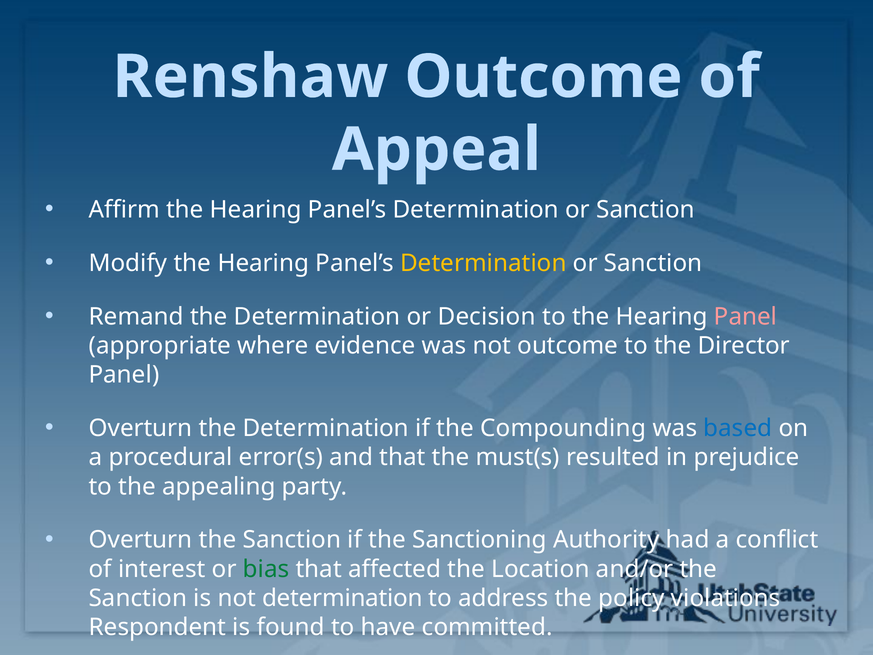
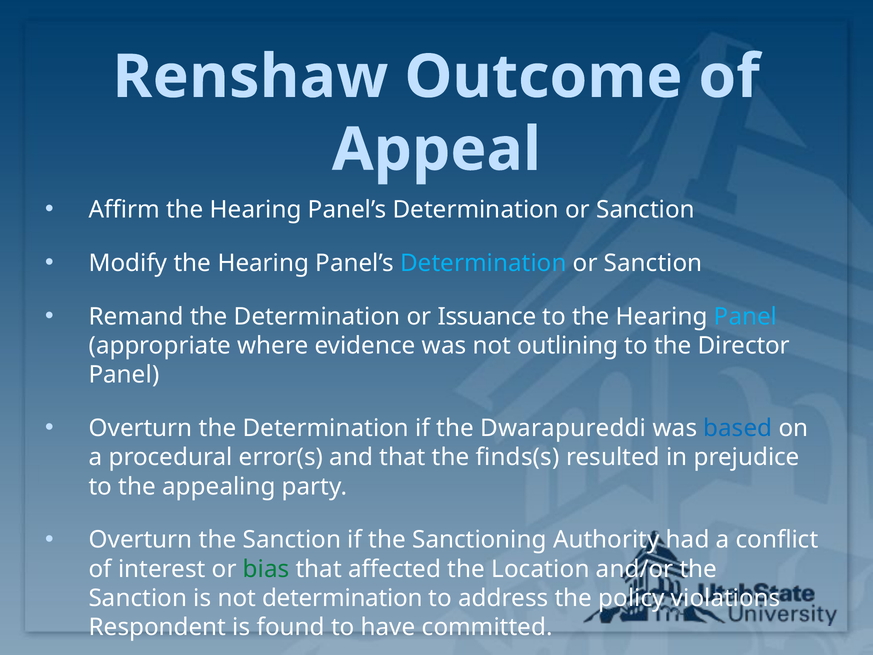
Determination colour: yellow -> light blue (483, 263)
Decision: Decision -> Issuance (487, 317)
Panel colour: pink -> light blue (746, 317)
not outcome: outcome -> outlining (568, 346)
Compounding: Compounding -> Dwarapureddi (563, 428)
must(s: must(s -> finds(s (518, 457)
